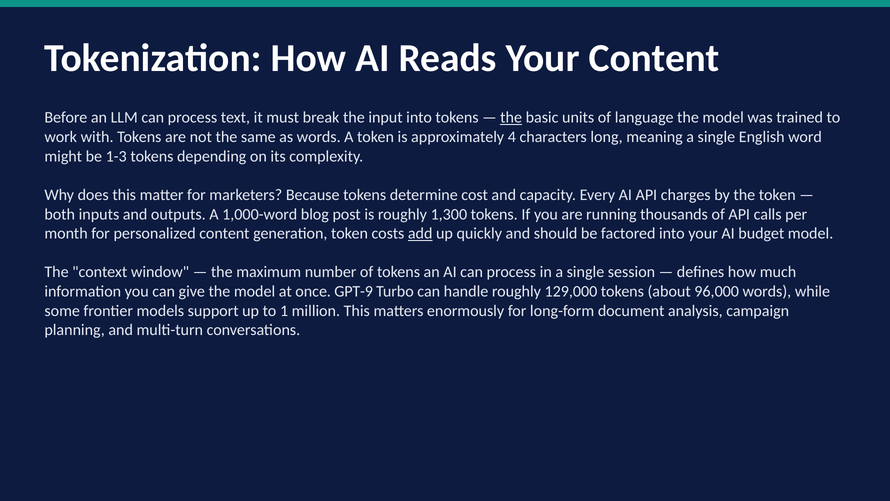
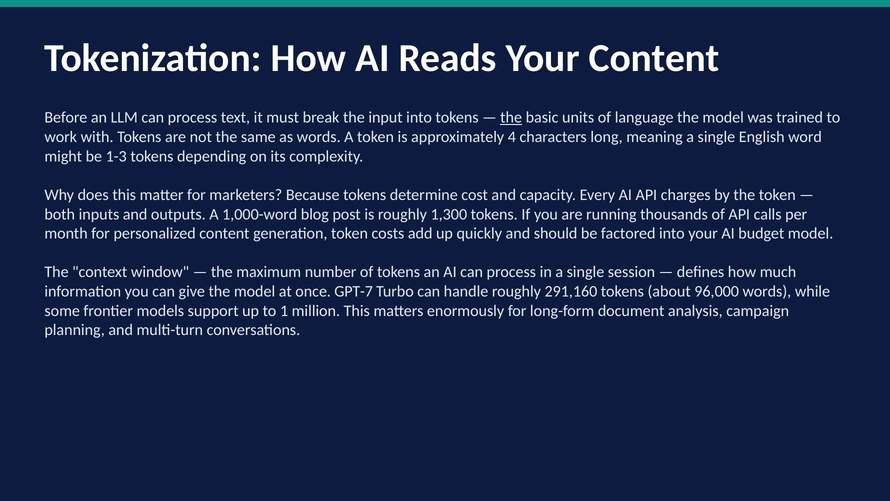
add underline: present -> none (420, 233)
GPT-9: GPT-9 -> GPT-7 (354, 291)
129,000: 129,000 -> 291,160 (571, 291)
